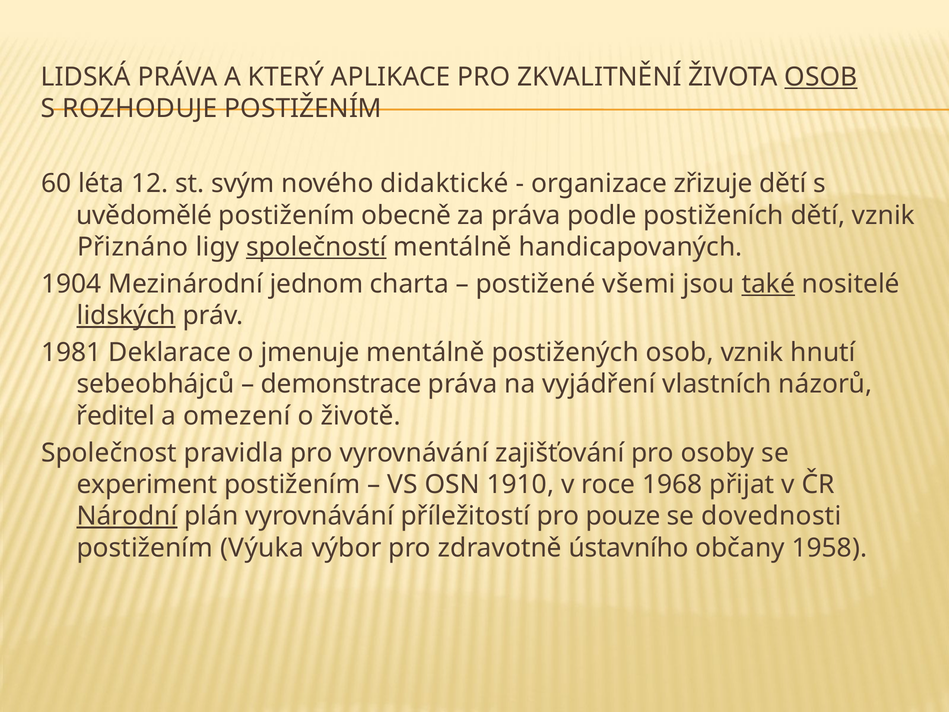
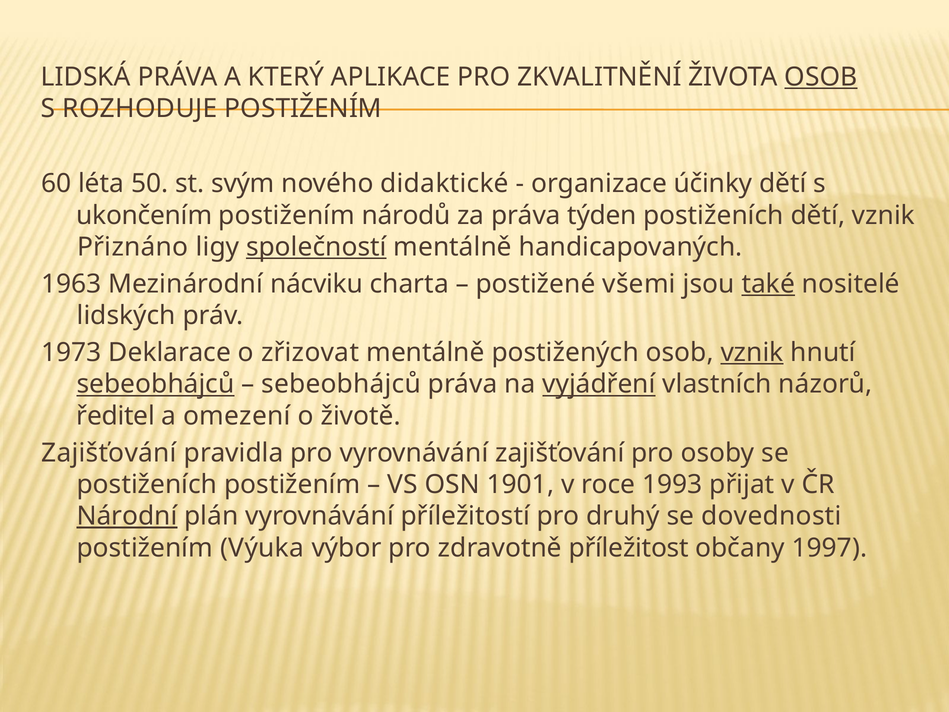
12: 12 -> 50 (150, 184)
zřizuje: zřizuje -> účinky (713, 184)
uvědomělé: uvědomělé -> ukončením (144, 215)
obecně: obecně -> národů (406, 215)
podle: podle -> týden (602, 215)
1904: 1904 -> 1963 (71, 284)
jednom: jednom -> nácviku (317, 284)
lidských underline: present -> none (126, 316)
1981: 1981 -> 1973 (71, 352)
jmenuje: jmenuje -> zřizovat (310, 352)
vznik underline: none -> present (752, 352)
sebeobhájců underline: none -> present (156, 384)
demonstrace: demonstrace -> sebeobhájců (341, 384)
vyjádření underline: none -> present (599, 384)
Společnost: Společnost -> Zajišťování (109, 453)
experiment: experiment -> postiženích (147, 484)
1910: 1910 -> 1901 (520, 484)
1968: 1968 -> 1993 (672, 484)
pouze: pouze -> druhý (623, 516)
ústavního: ústavního -> příležitost (629, 548)
1958: 1958 -> 1997 (829, 548)
